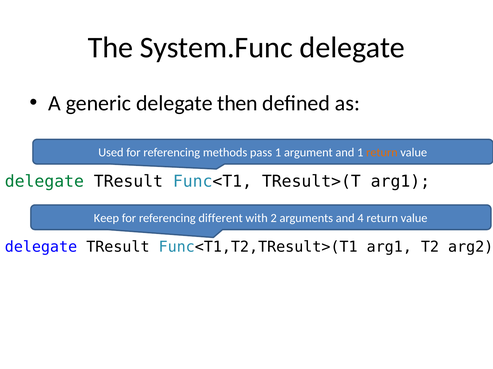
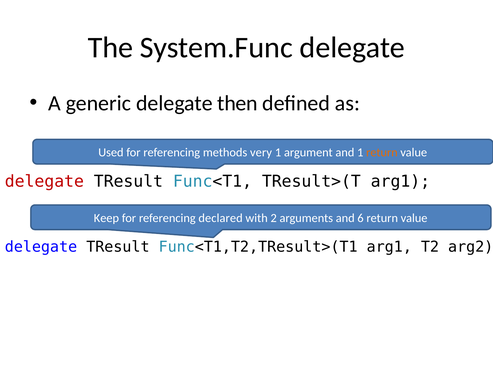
pass: pass -> very (261, 153)
delegate colour: green -> red (44, 182)
different: different -> declared (221, 219)
4: 4 -> 6 (361, 219)
